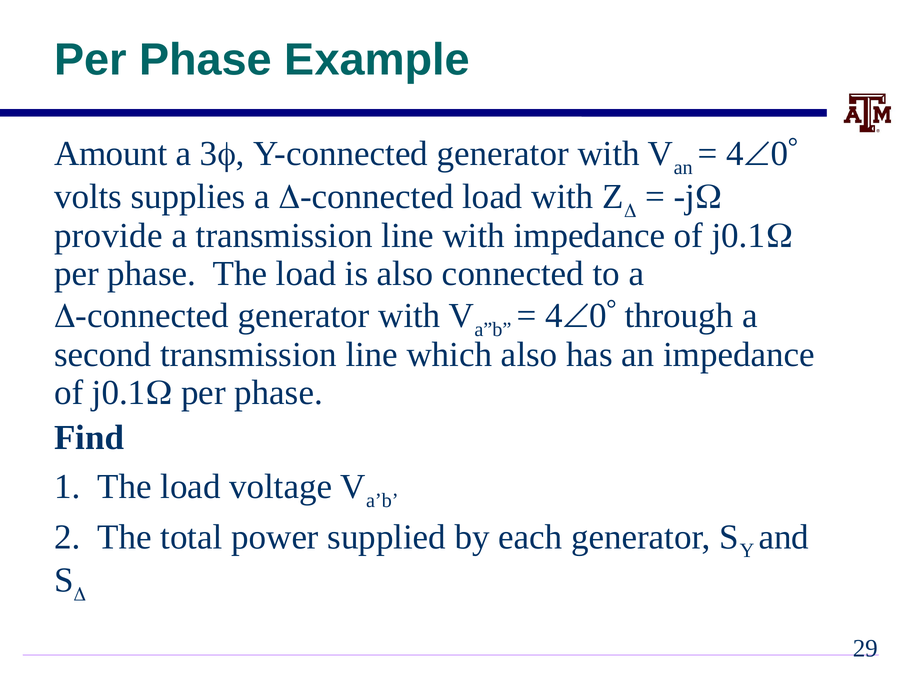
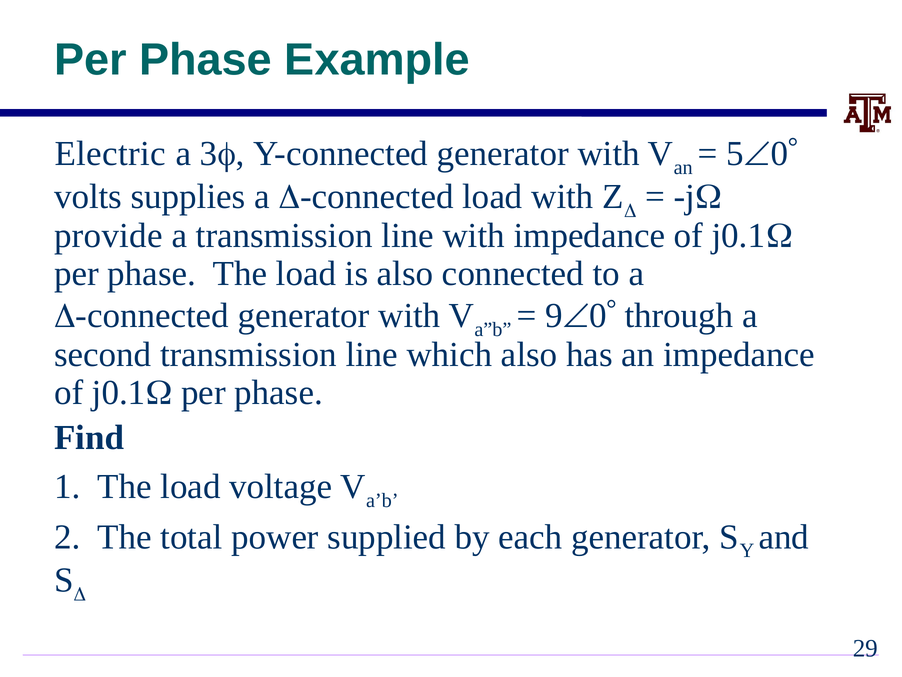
Amount: Amount -> Electric (110, 154)
4: 4 -> 5 (735, 154)
4: 4 -> 9 (554, 316)
